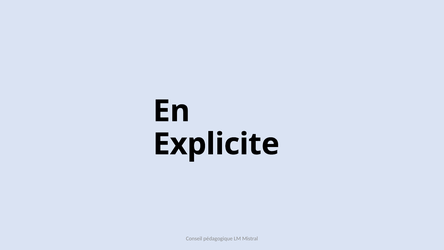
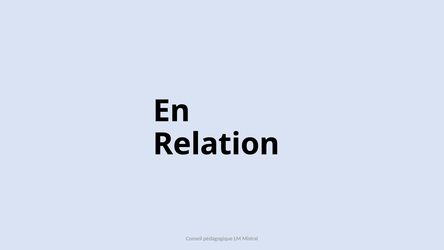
Explicite: Explicite -> Relation (216, 144)
